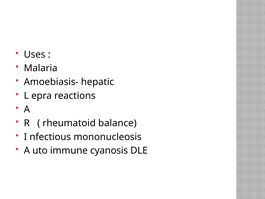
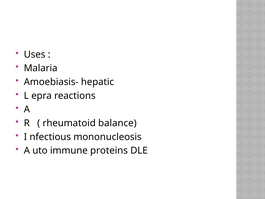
cyanosis: cyanosis -> proteins (109, 150)
